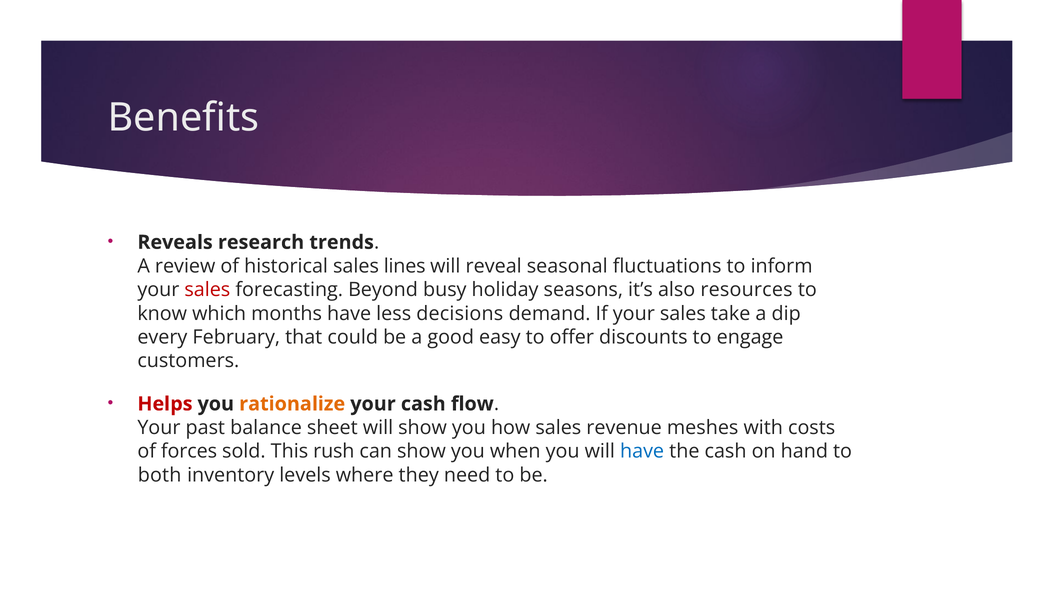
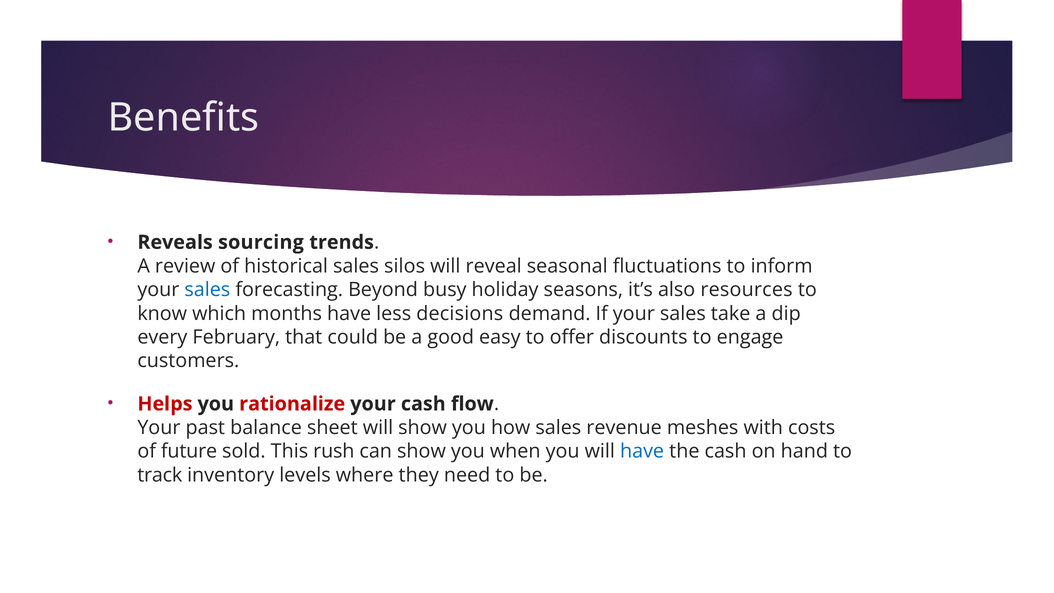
research: research -> sourcing (261, 242)
lines: lines -> silos (405, 266)
sales colour: red -> blue (207, 290)
rationalize colour: orange -> red (292, 404)
forces: forces -> future (189, 451)
both: both -> track (160, 475)
